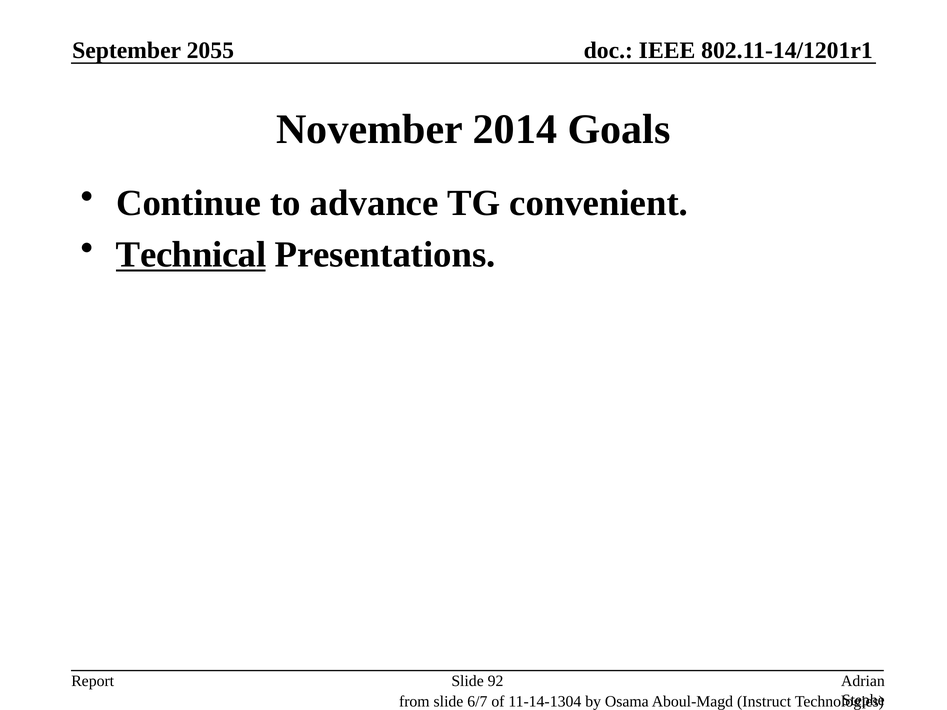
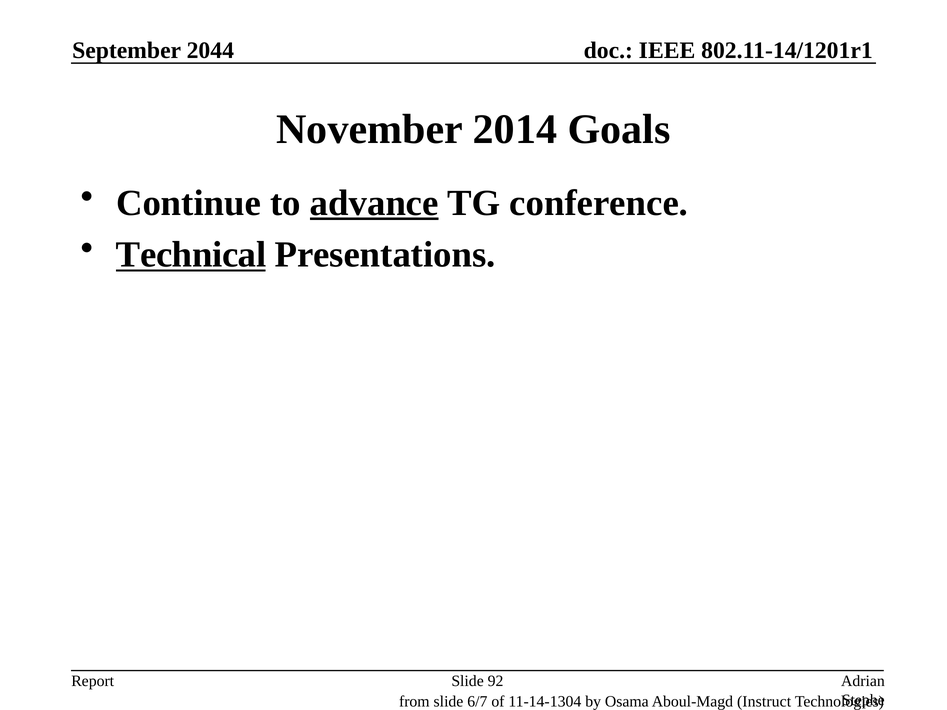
2055: 2055 -> 2044 (210, 51)
advance underline: none -> present (374, 203)
convenient: convenient -> conference (599, 203)
